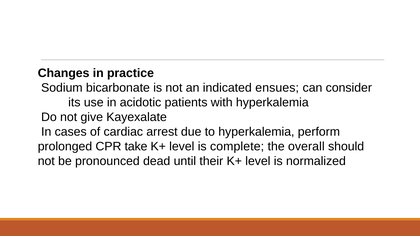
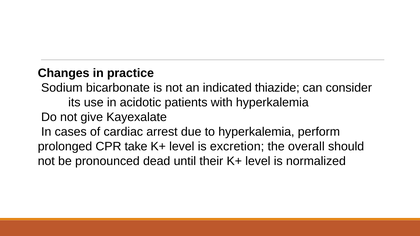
ensues: ensues -> thiazide (277, 88)
complete: complete -> excretion (237, 147)
